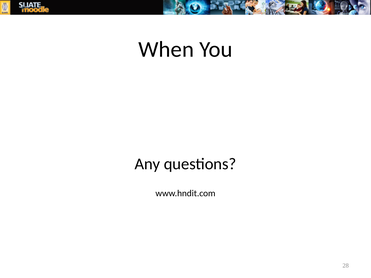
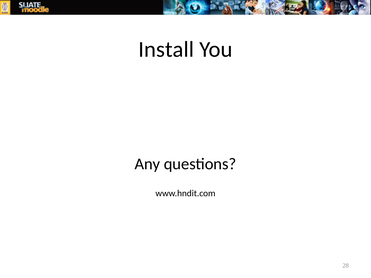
When: When -> Install (166, 49)
